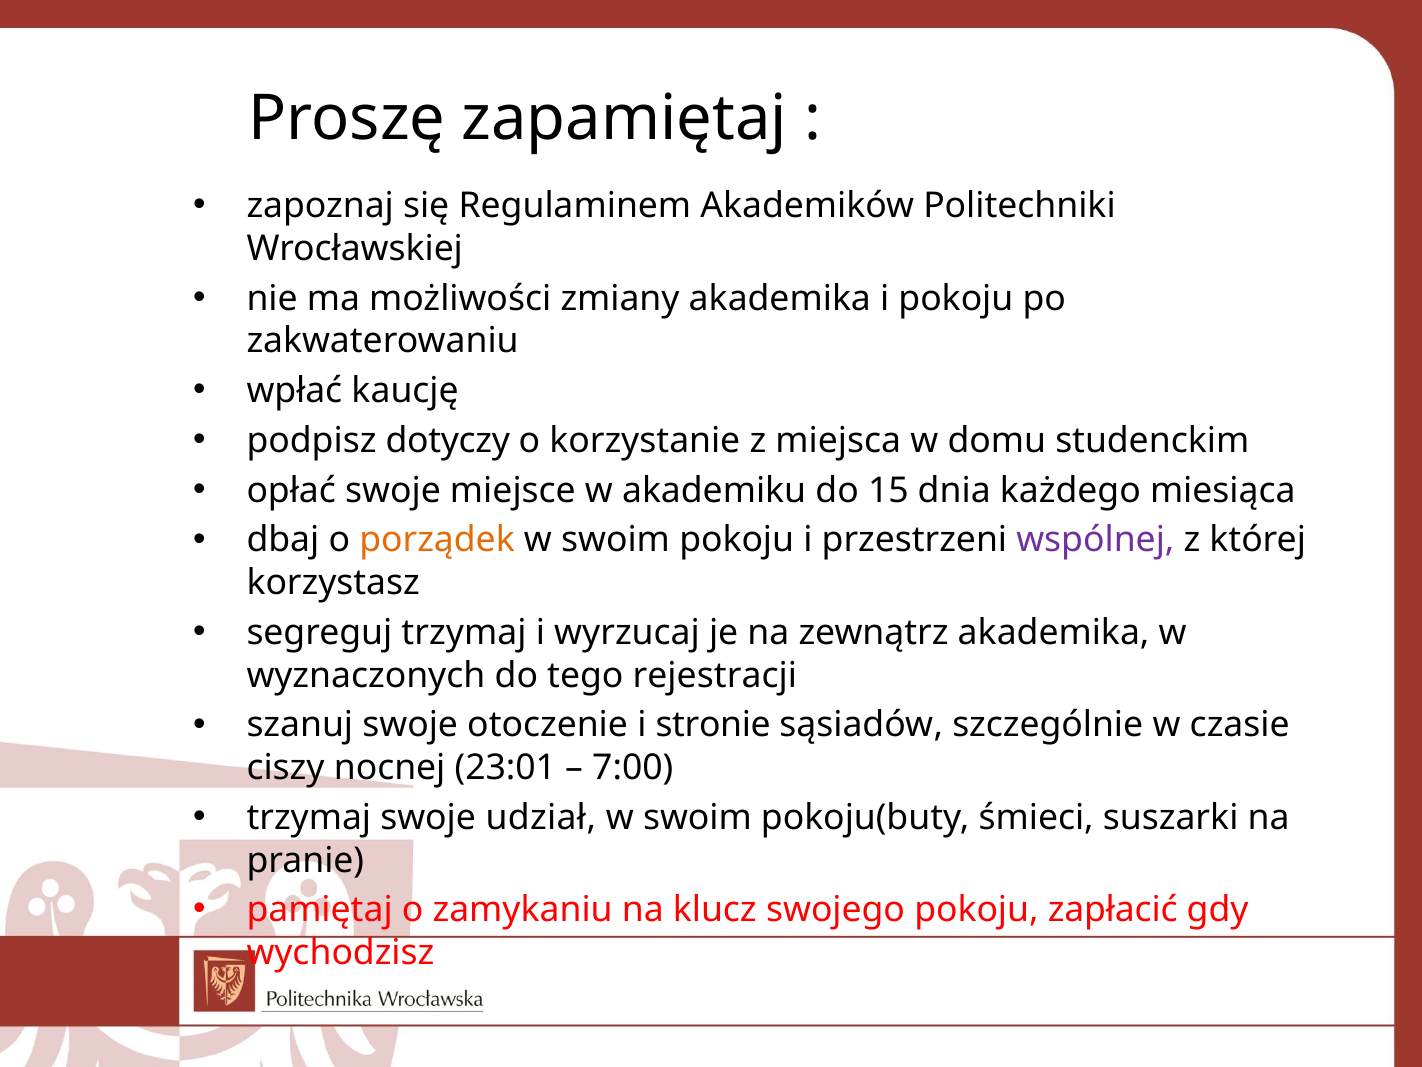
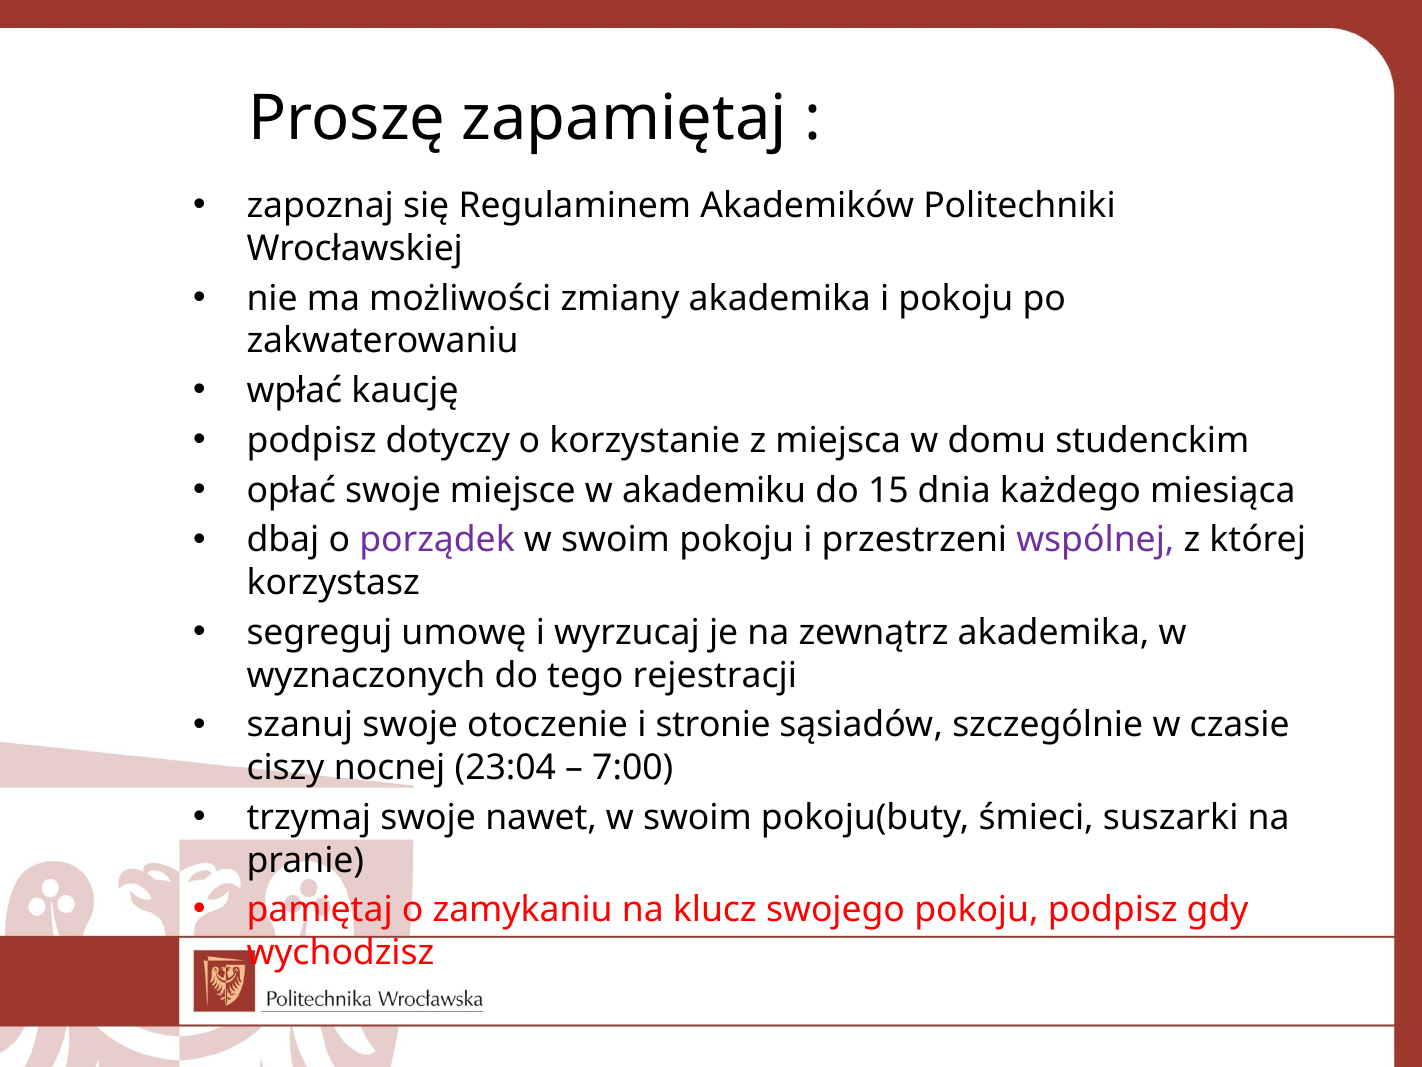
porządek colour: orange -> purple (437, 540)
segreguj trzymaj: trzymaj -> umowę (464, 632)
23:01: 23:01 -> 23:04 (505, 768)
udział: udział -> nawet (541, 817)
pokoju zapłacić: zapłacić -> podpisz (1113, 910)
